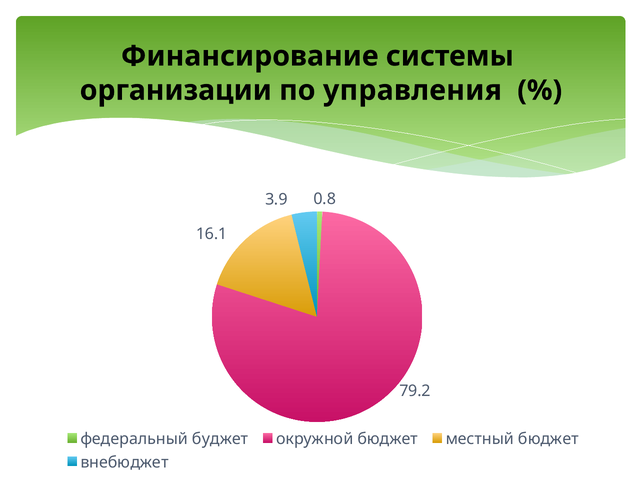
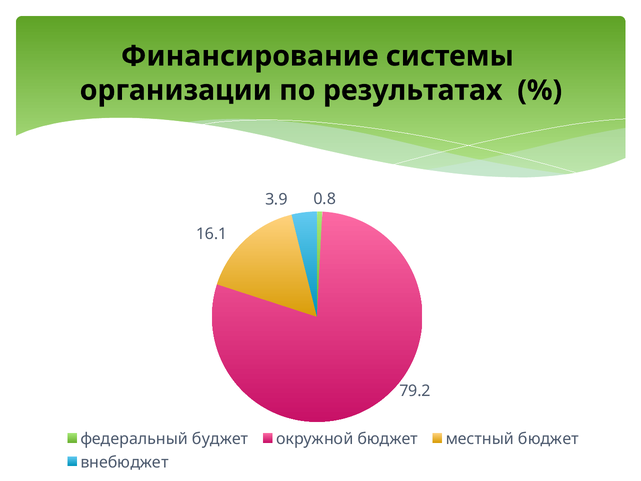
управления: управления -> результатах (413, 90)
